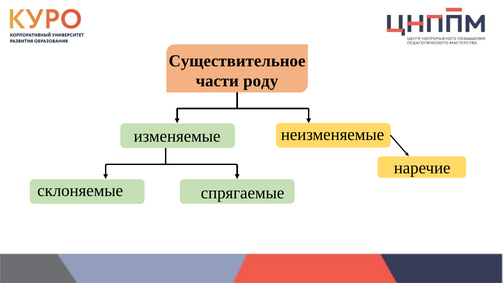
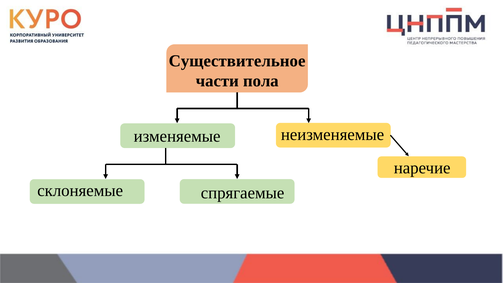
роду: роду -> пола (261, 81)
